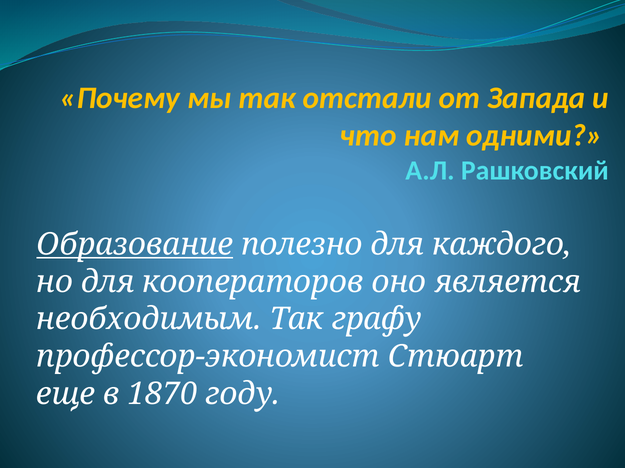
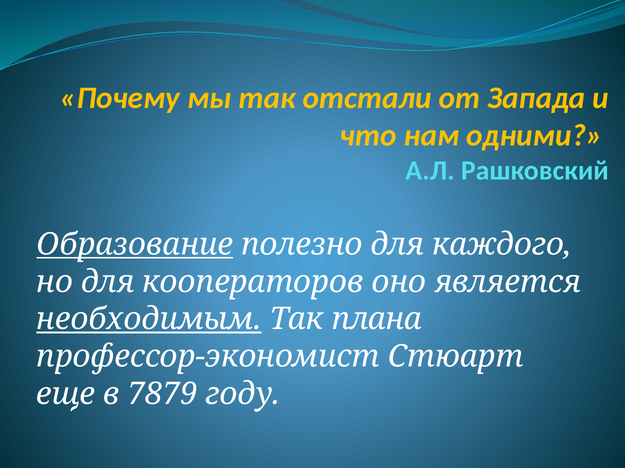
необходимым underline: none -> present (149, 320)
графу: графу -> плана (377, 320)
1870: 1870 -> 7879 (163, 395)
